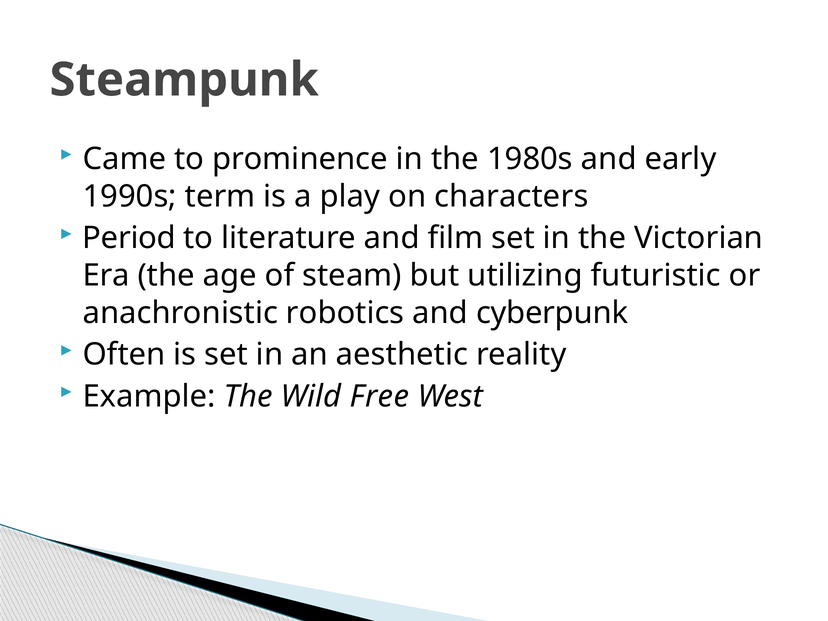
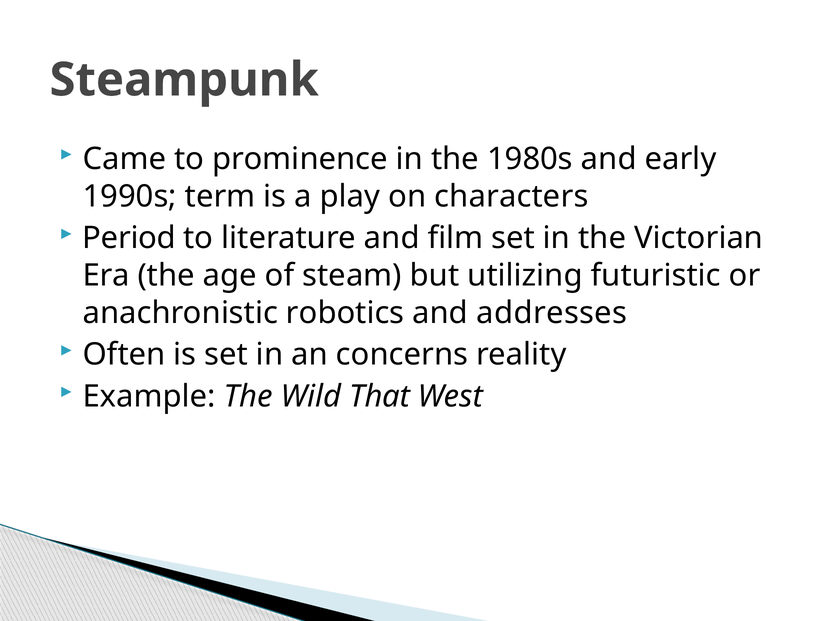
cyberpunk: cyberpunk -> addresses (552, 313)
aesthetic: aesthetic -> concerns (402, 355)
Free: Free -> That (380, 397)
